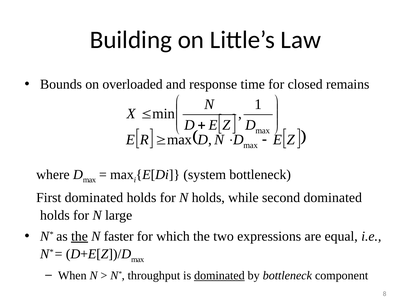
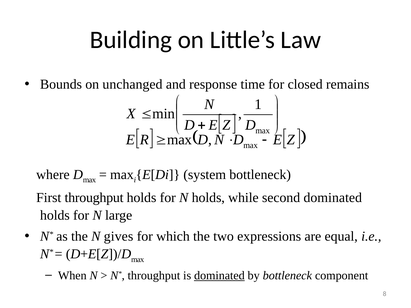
overloaded: overloaded -> unchanged (132, 84)
First dominated: dominated -> throughput (94, 198)
the underline: present -> none (79, 236)
faster: faster -> gives (119, 236)
